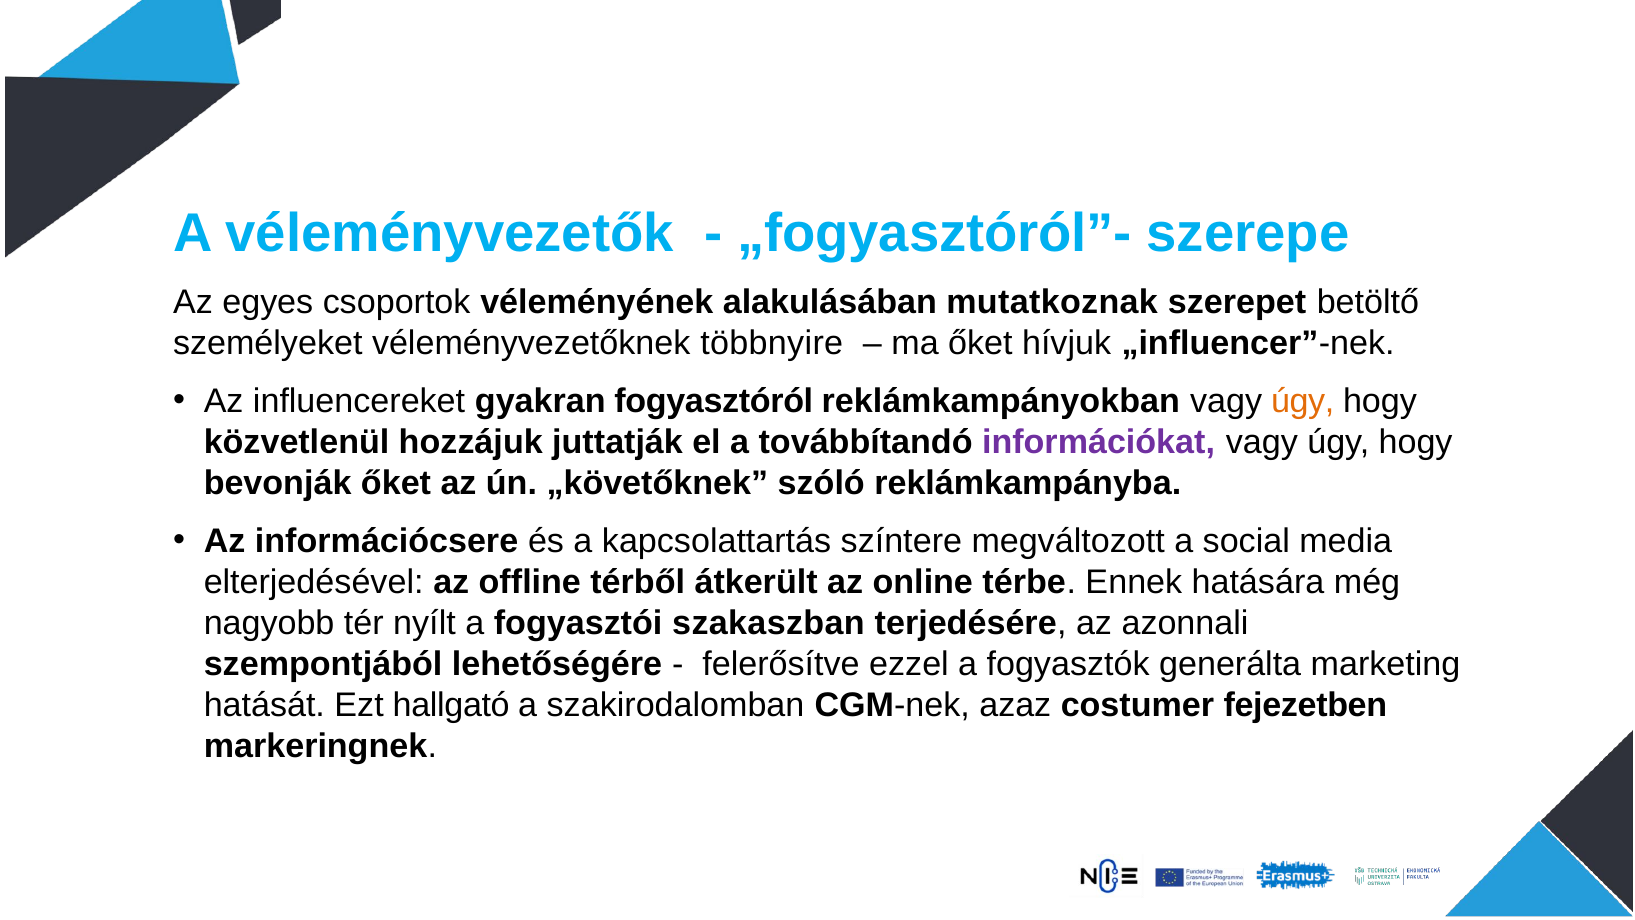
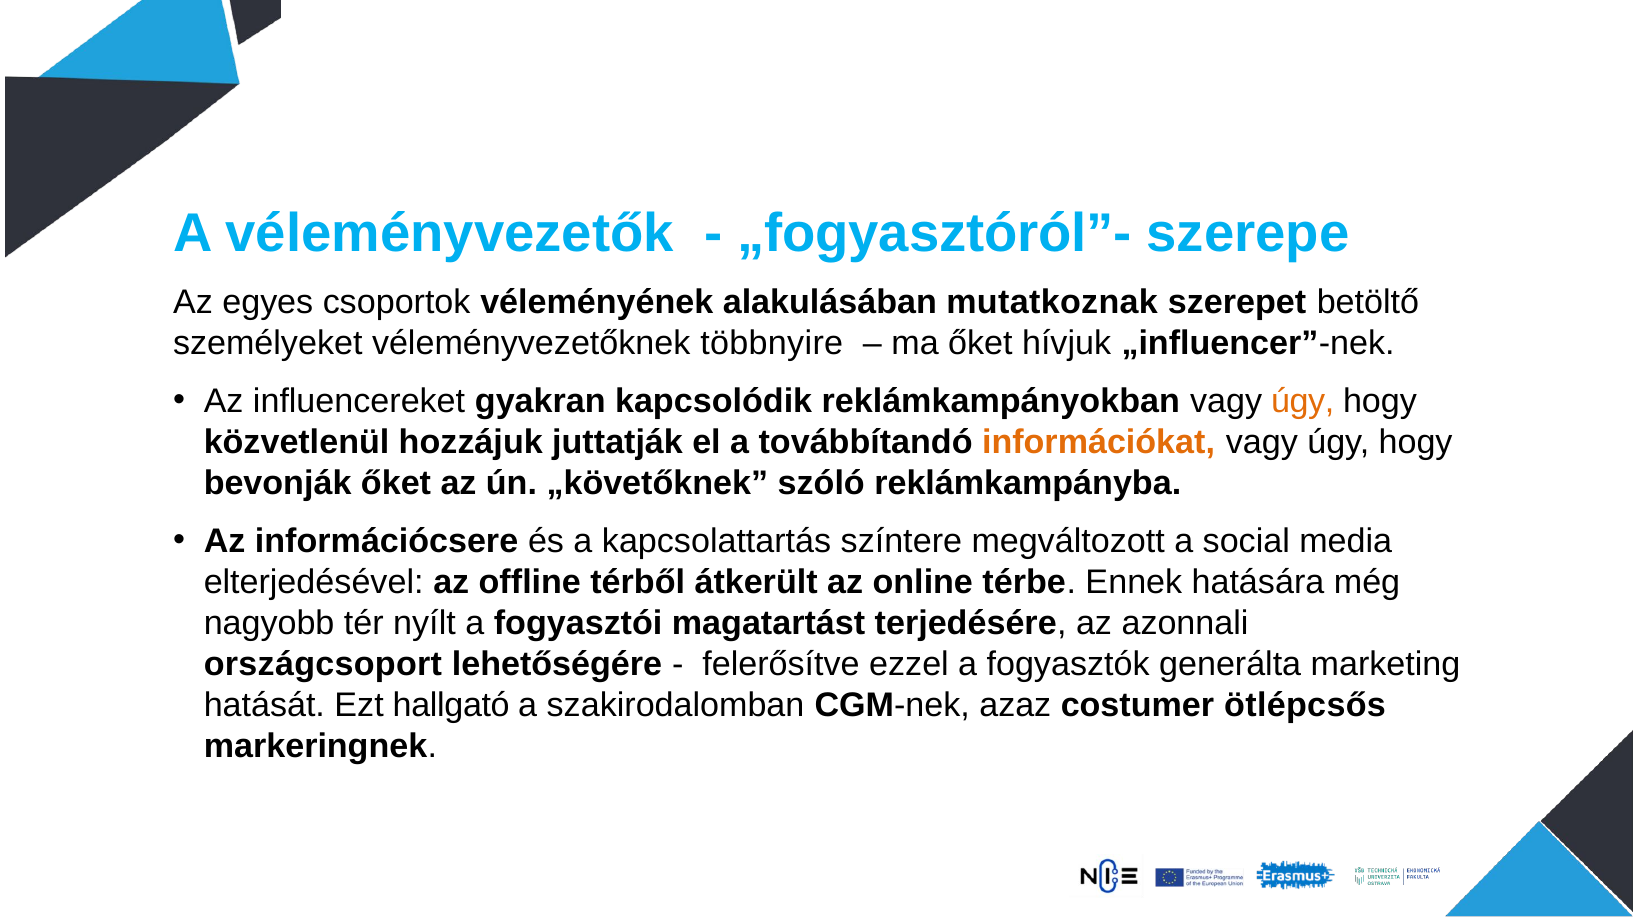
fogyasztóról: fogyasztóról -> kapcsolódik (714, 401)
információkat colour: purple -> orange (1099, 442)
szakaszban: szakaszban -> magatartást (769, 623)
szempontjából: szempontjából -> országcsoport (323, 664)
fejezetben: fejezetben -> ötlépcsős (1305, 705)
